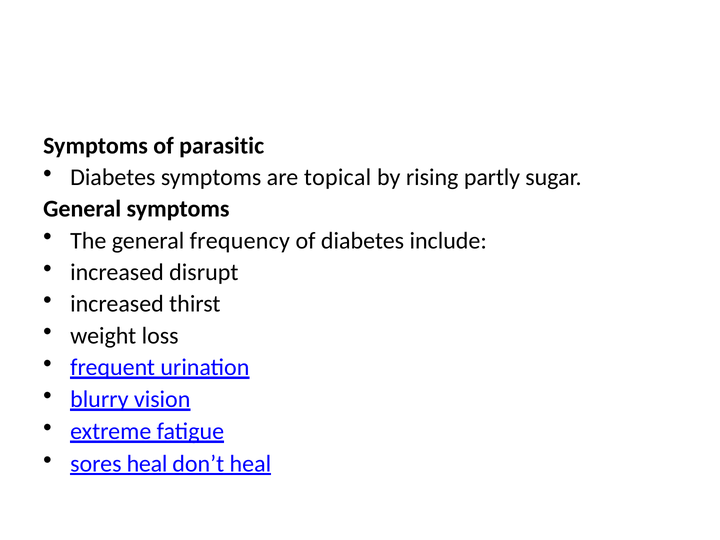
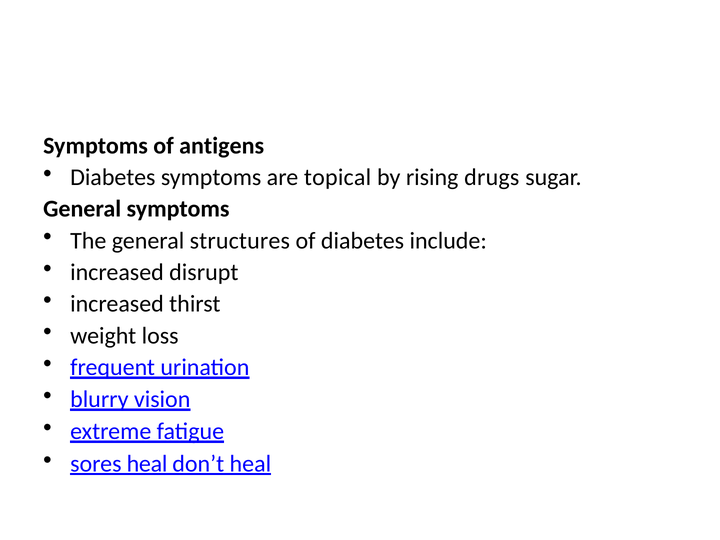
parasitic: parasitic -> antigens (222, 146)
partly: partly -> drugs (492, 177)
frequency: frequency -> structures (240, 241)
